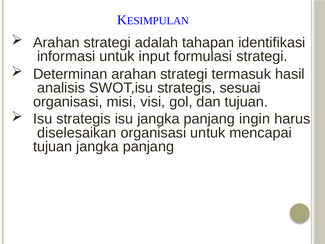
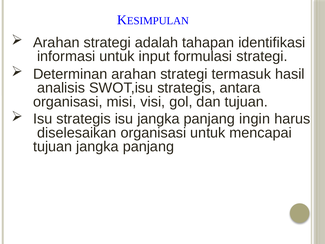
sesuai: sesuai -> antara (240, 88)
